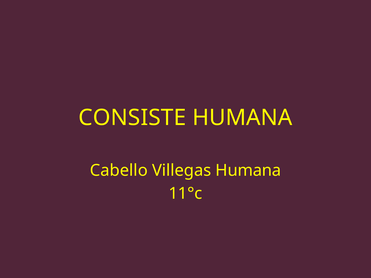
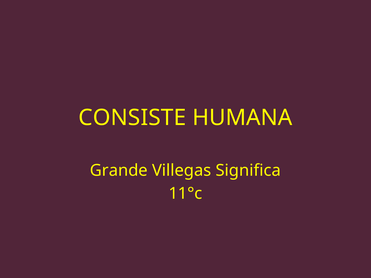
Cabello: Cabello -> Grande (119, 171)
Villegas Humana: Humana -> Significa (248, 171)
